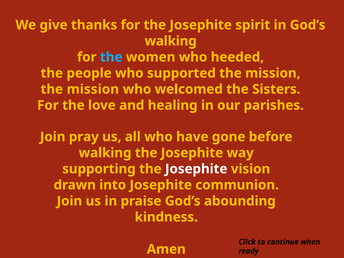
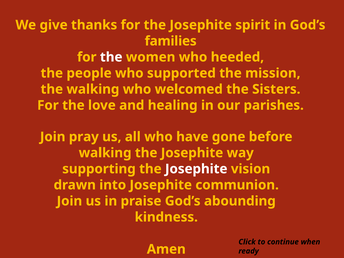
walking: walking -> families (171, 41)
the colour: light blue -> white (111, 57)
mission: mission -> walking (93, 89)
